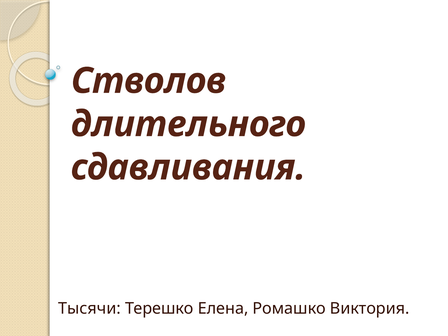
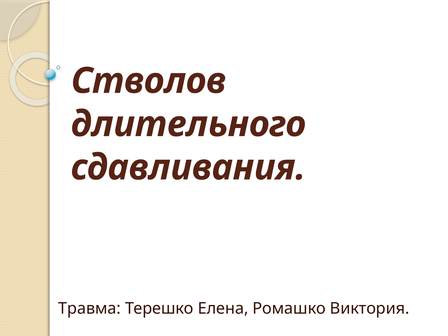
Тысячи: Тысячи -> Травма (90, 308)
